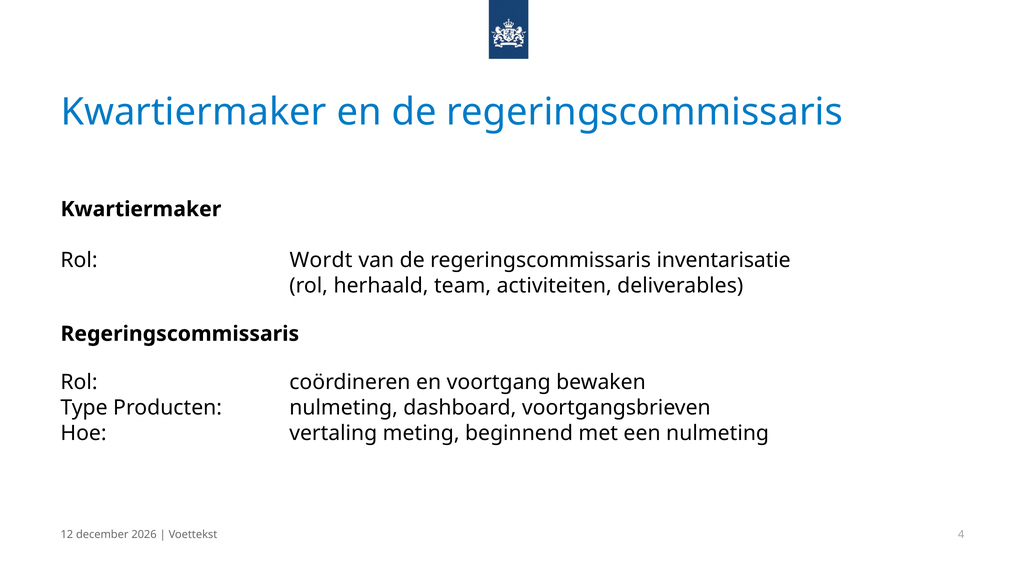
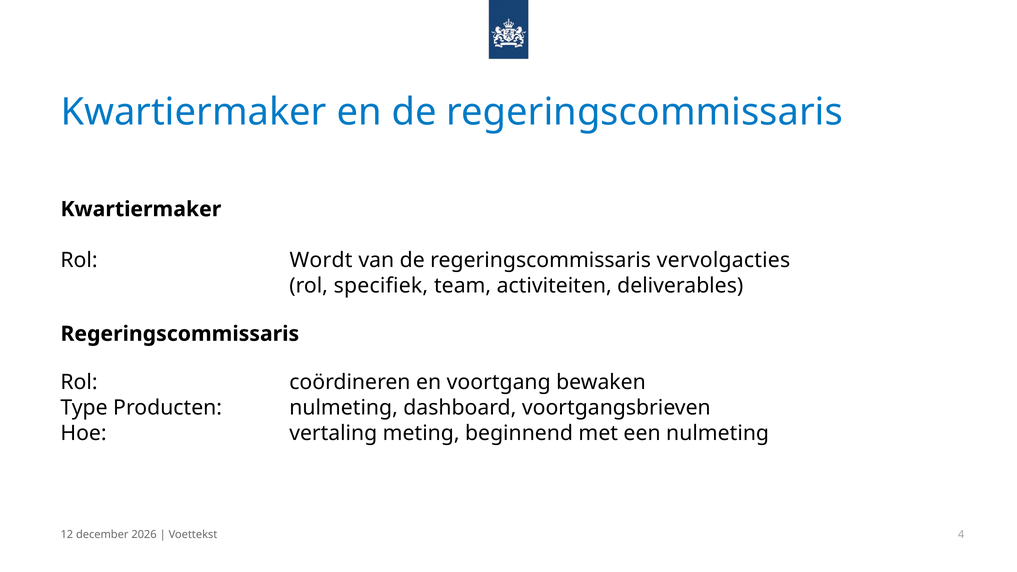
inventarisatie: inventarisatie -> vervolgacties (723, 260)
herhaald: herhaald -> specifiek (381, 286)
